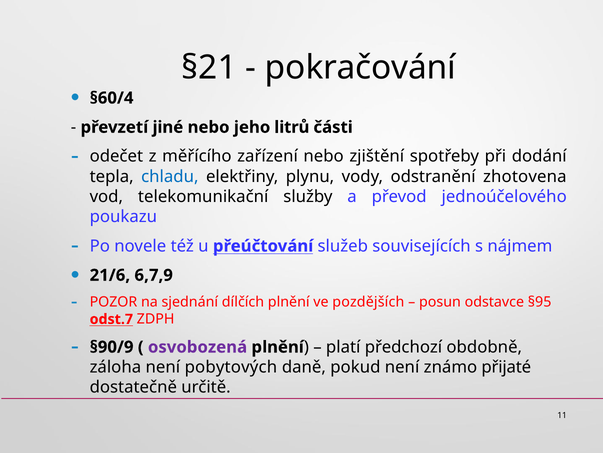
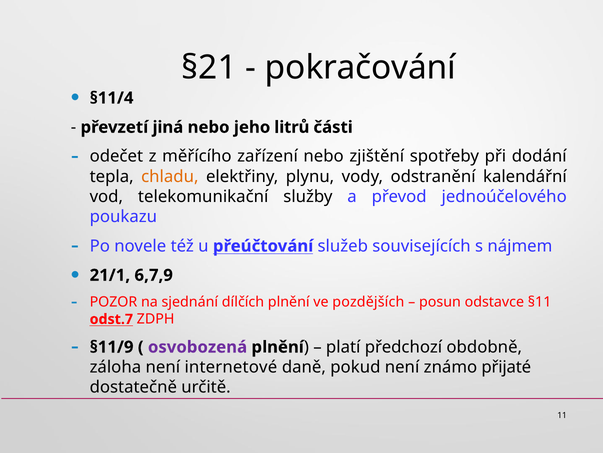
§60/4: §60/4 -> §11/4 (112, 98)
jiné: jiné -> jiná (168, 127)
chladu colour: blue -> orange (170, 176)
zhotovena: zhotovena -> kalendářní (525, 176)
21/6: 21/6 -> 21/1 (110, 275)
§95: §95 -> §11 (540, 302)
§90/9: §90/9 -> §11/9 (112, 347)
pobytových: pobytových -> internetové (231, 367)
